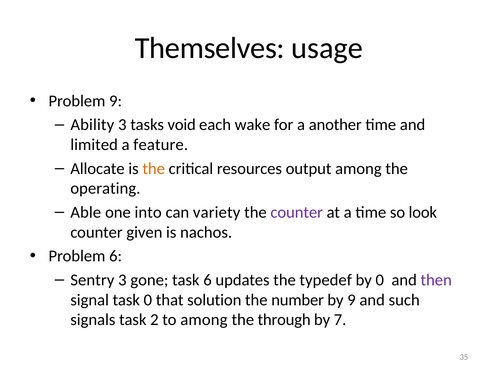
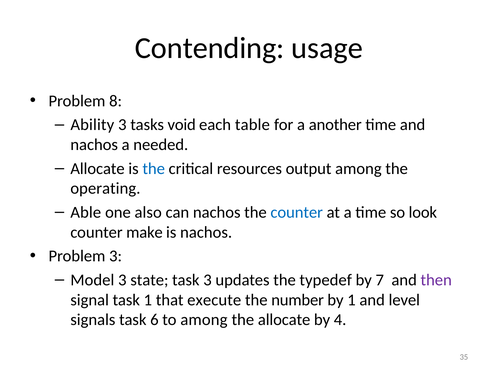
Themselves: Themselves -> Contending (210, 48)
Problem 9: 9 -> 8 (116, 101)
wake: wake -> table (252, 125)
limited: limited -> nachos (94, 144)
feature: feature -> needed (161, 144)
the colour: orange -> blue (154, 168)
into: into -> also (148, 212)
can variety: variety -> nachos (217, 212)
counter colour: purple -> blue (297, 212)
given: given -> make (144, 232)
Problem 6: 6 -> 3 (116, 256)
Sentry: Sentry -> Model (92, 280)
gone: gone -> state (149, 280)
task 6: 6 -> 3 (207, 280)
by 0: 0 -> 7 (380, 280)
task 0: 0 -> 1 (148, 299)
solution: solution -> execute (214, 299)
by 9: 9 -> 1 (352, 299)
such: such -> level (404, 299)
2: 2 -> 6 (154, 319)
the through: through -> allocate (284, 319)
7: 7 -> 4 (340, 319)
